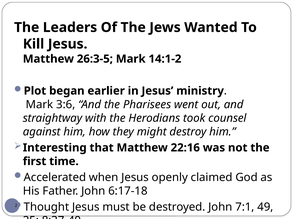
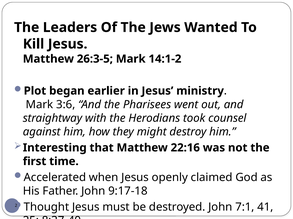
6:17-18: 6:17-18 -> 9:17-18 (128, 192)
49: 49 -> 41 (265, 208)
